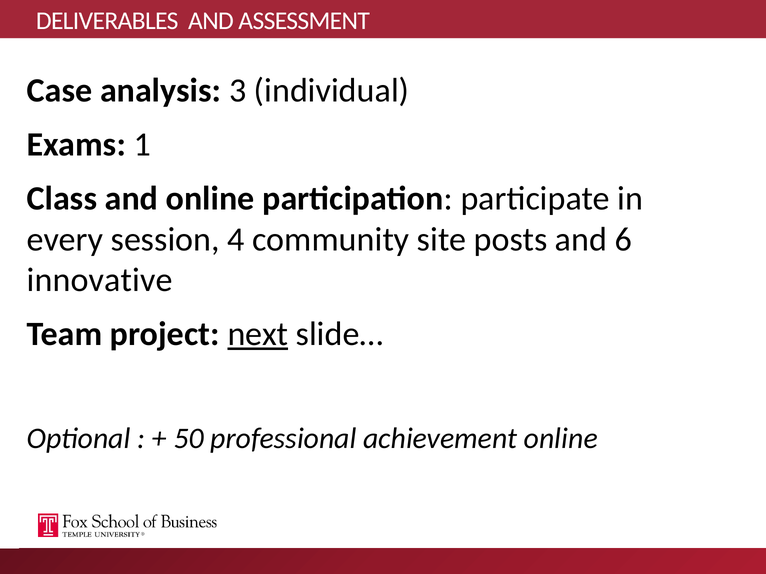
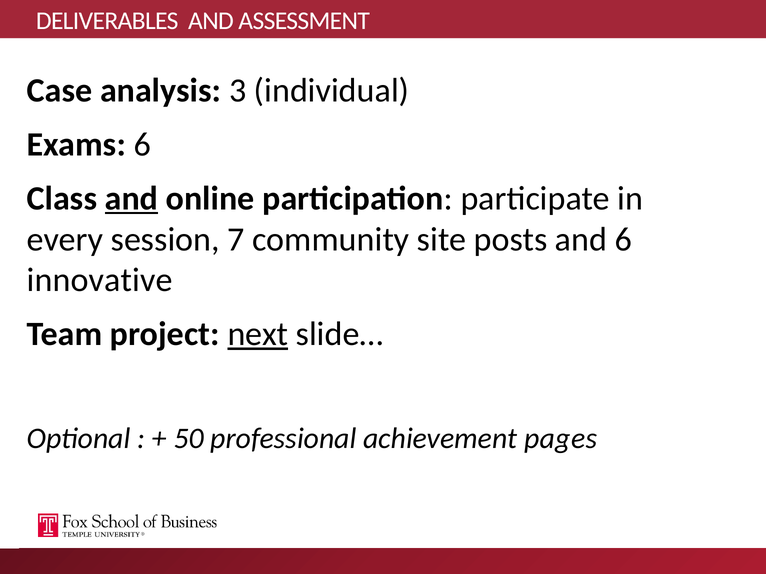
Exams 1: 1 -> 6 (142, 145)
and underline: none -> present (132, 199)
4: 4 -> 7 (236, 239)
achievement online: online -> pages (561, 439)
